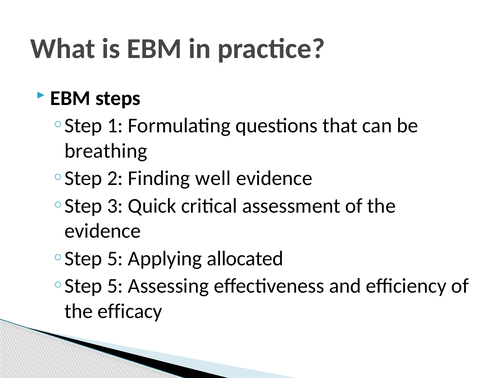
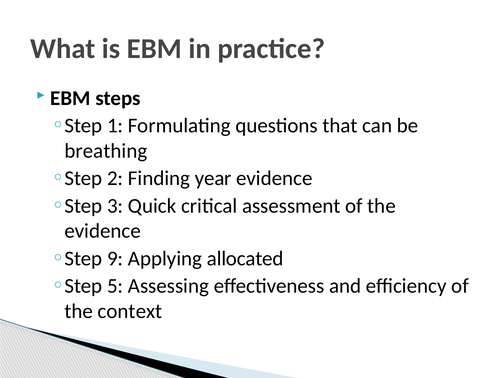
well: well -> year (213, 178)
5: 5 -> 9 (115, 258)
efficacy: efficacy -> context (130, 311)
